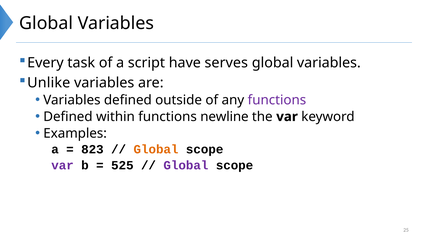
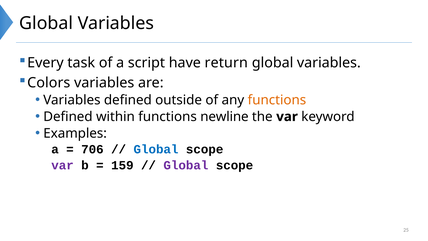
serves: serves -> return (226, 63)
Unlike: Unlike -> Colors (49, 83)
functions colour: purple -> orange (277, 100)
823: 823 -> 706 (92, 149)
Global colour: orange -> blue (156, 149)
525: 525 -> 159 (122, 165)
